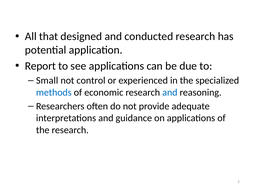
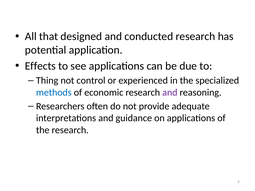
Report: Report -> Effects (40, 66)
Small: Small -> Thing (47, 81)
and colour: blue -> purple (170, 93)
